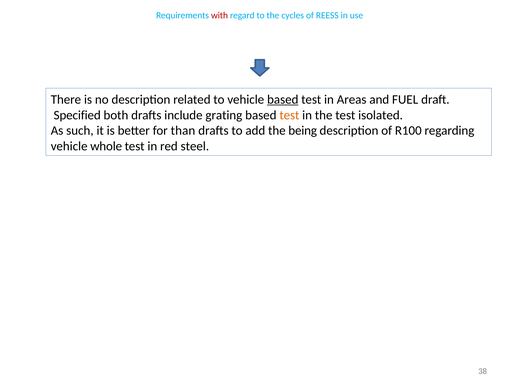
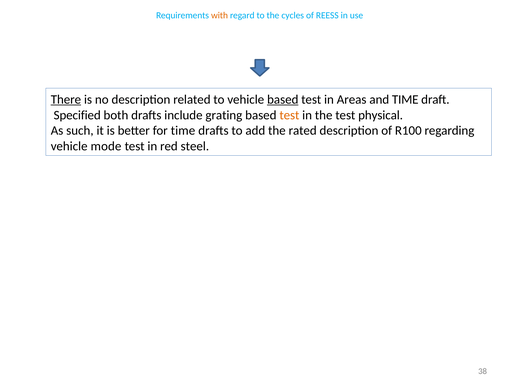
with colour: red -> orange (220, 15)
There underline: none -> present (66, 99)
and FUEL: FUEL -> TIME (405, 99)
isolated: isolated -> physical (381, 115)
for than: than -> time (183, 130)
being: being -> rated (303, 130)
whole: whole -> mode (106, 146)
